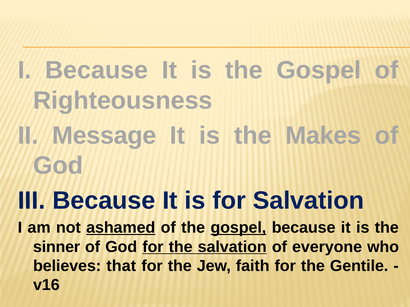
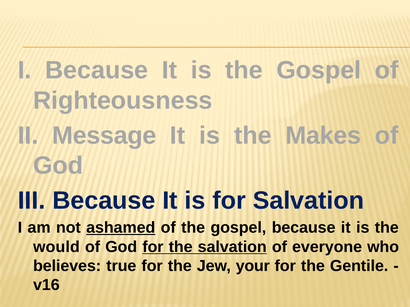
gospel underline: present -> none (238, 228)
sinner: sinner -> would (56, 247)
that: that -> true (121, 266)
faith: faith -> your (253, 266)
